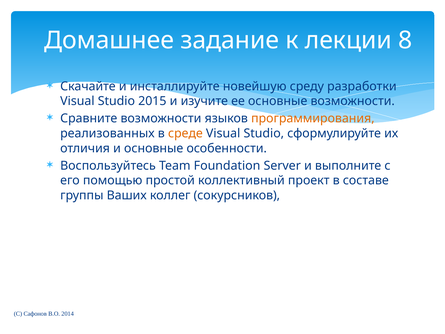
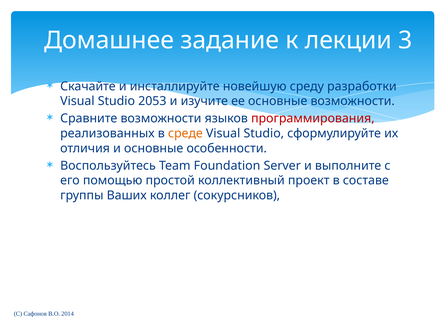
8: 8 -> 3 (405, 40)
2015: 2015 -> 2053 (152, 101)
программирования colour: orange -> red (313, 118)
